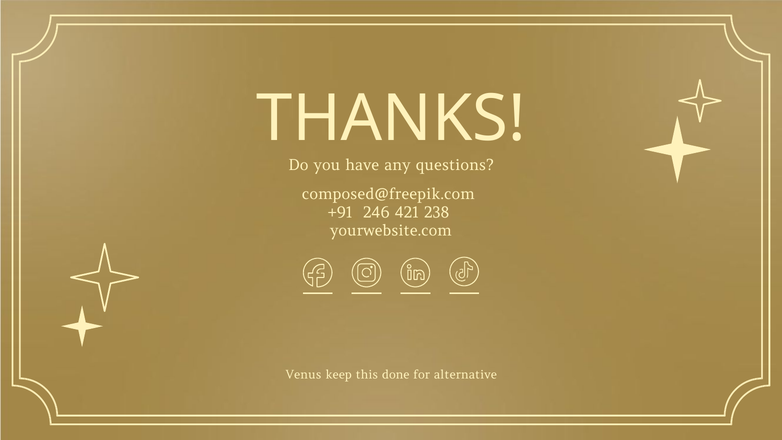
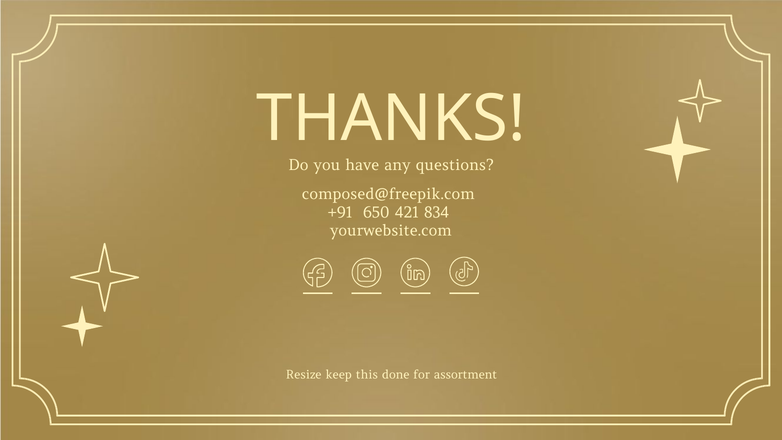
246: 246 -> 650 (376, 213)
238: 238 -> 834 (437, 213)
Venus: Venus -> Resize (304, 375)
alternative: alternative -> assortment (466, 375)
